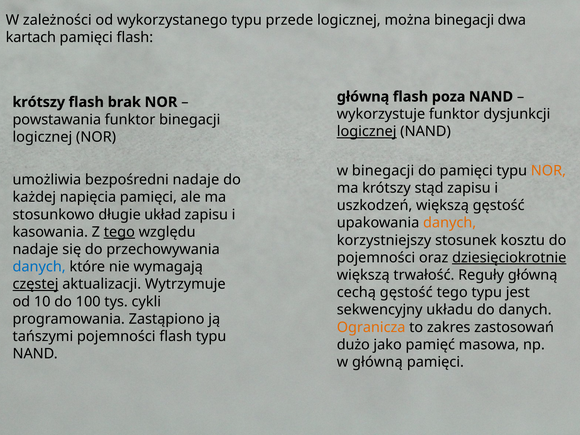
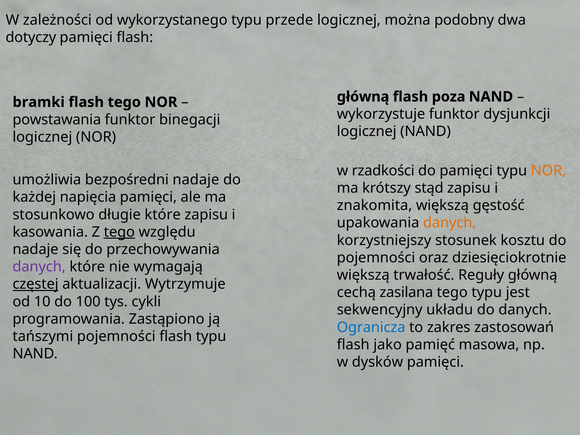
można binegacji: binegacji -> podobny (464, 20)
kartach: kartach -> dotyczy (31, 37)
krótszy: krótszy -> bramki (39, 102)
flash brak: brak -> tego (124, 102)
logicznej underline: present -> none (367, 132)
w binegacji: binegacji -> rzadkości (383, 171)
uszkodzeń: uszkodzeń -> znakomita (374, 205)
długie układ: układ -> które (163, 215)
dziesięciokrotnie underline: present -> none (509, 258)
danych colour: blue -> purple (39, 267)
cechą gęstość: gęstość -> zasilana (406, 292)
Ogranicza colour: orange -> blue (371, 327)
dużo: dużo -> flash (353, 345)
w główną: główną -> dysków (377, 362)
